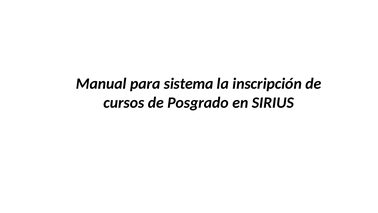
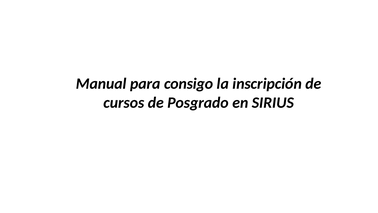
sistema: sistema -> consigo (189, 84)
